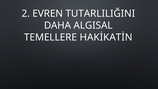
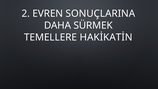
TUTARLILIĞINI: TUTARLILIĞINI -> SONUÇLARINA (100, 13)
ALGISAL: ALGISAL -> SÜRMEK (93, 25)
